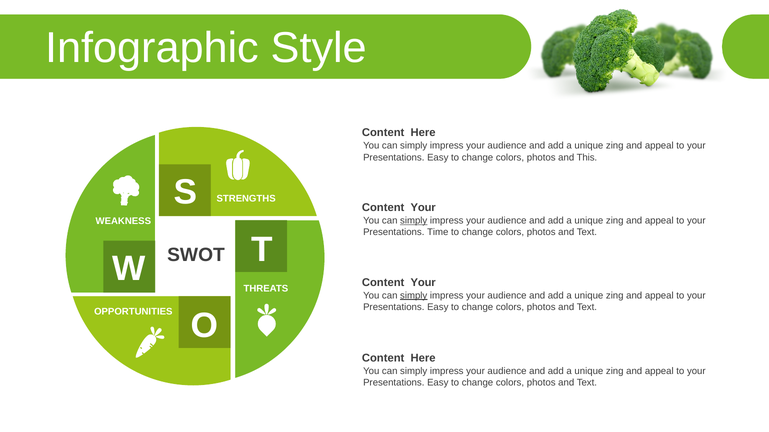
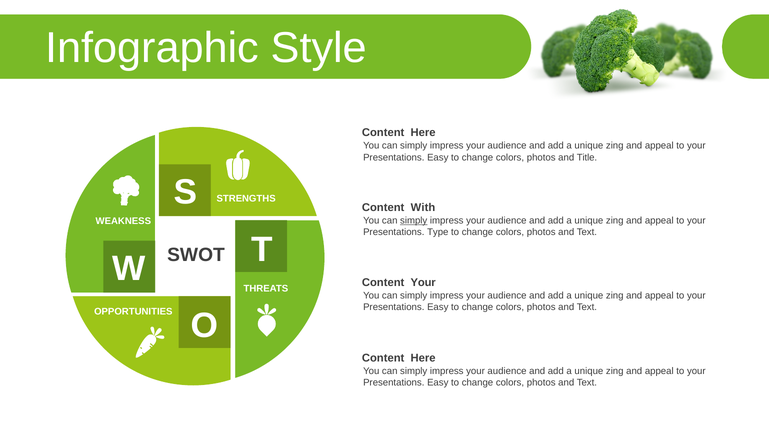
This: This -> Title (587, 158)
Your: Your -> With (423, 208)
Time: Time -> Type (438, 232)
simply underline: present -> none (414, 296)
